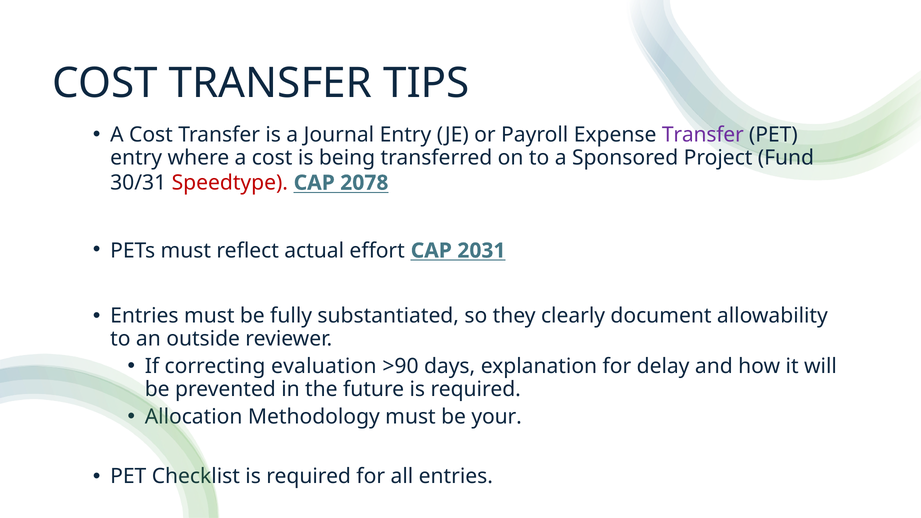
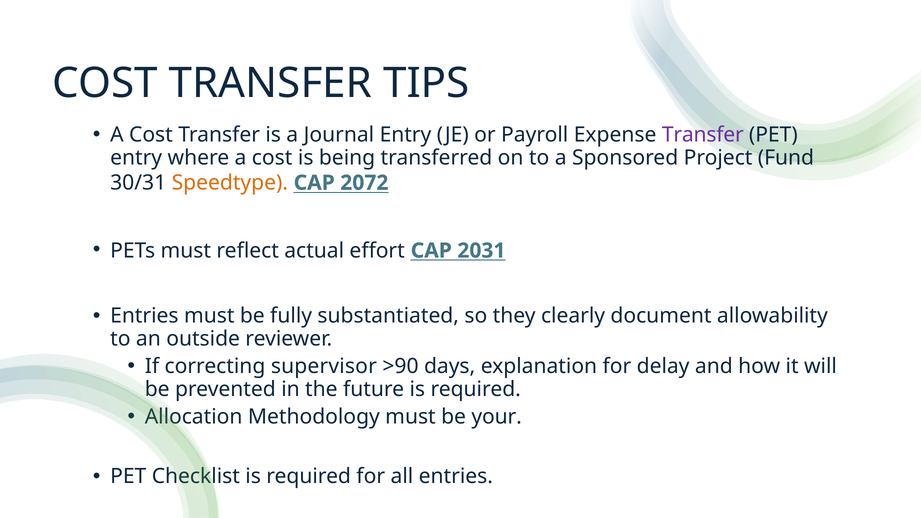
Speedtype colour: red -> orange (230, 183)
2078: 2078 -> 2072 (364, 183)
evaluation: evaluation -> supervisor (324, 366)
